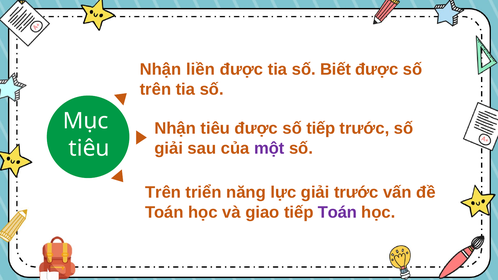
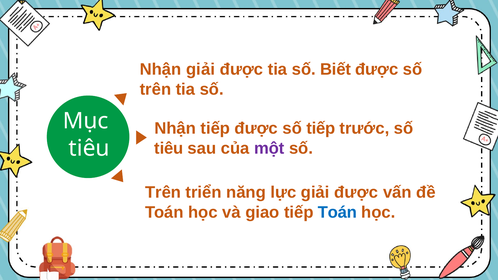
Nhận liền: liền -> giải (201, 69)
Nhận tiêu: tiêu -> tiếp (215, 129)
giải: giải -> tiêu (169, 148)
lực giải trước: trước -> được (356, 193)
Toán colour: purple -> blue (337, 212)
